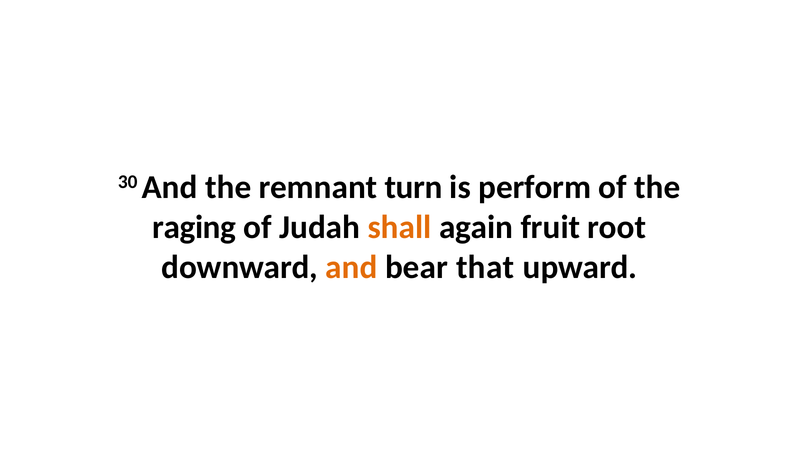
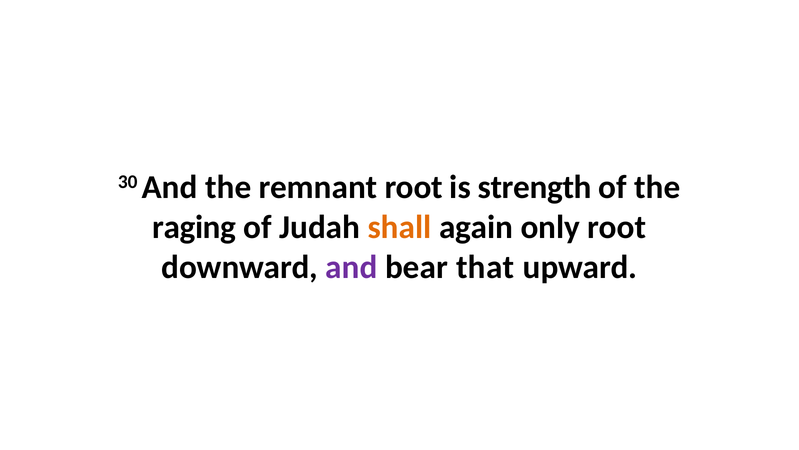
remnant turn: turn -> root (414, 187)
perform: perform -> strength (535, 187)
fruit: fruit -> only (550, 227)
and colour: orange -> purple (351, 267)
